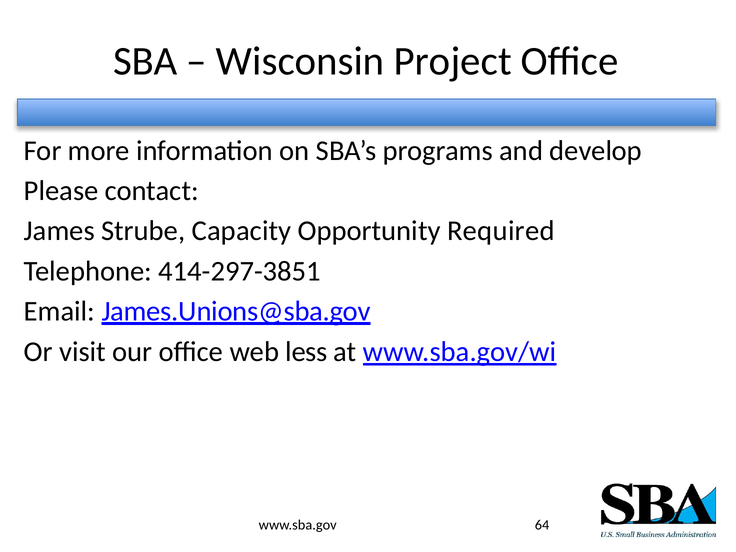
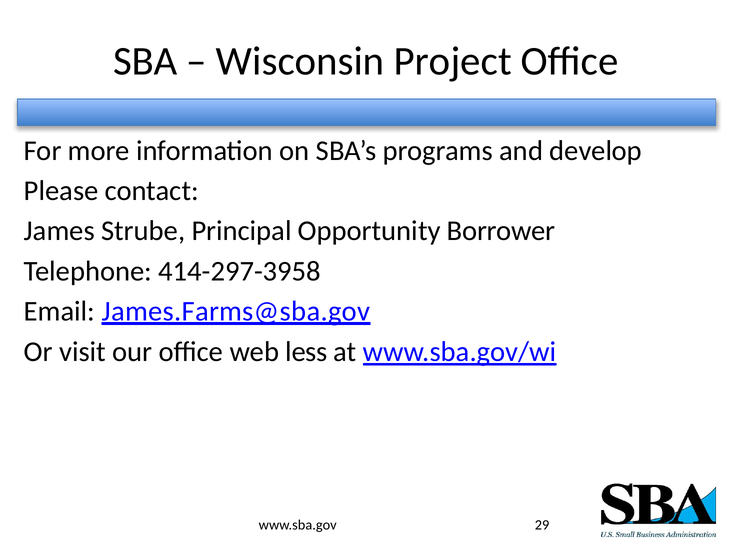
Capacity: Capacity -> Principal (242, 231)
Required: Required -> Borrower (501, 231)
414-297-3851: 414-297-3851 -> 414-297-3958 (240, 271)
James.Unions@sba.gov: James.Unions@sba.gov -> James.Farms@sba.gov (236, 311)
64: 64 -> 29 (542, 525)
